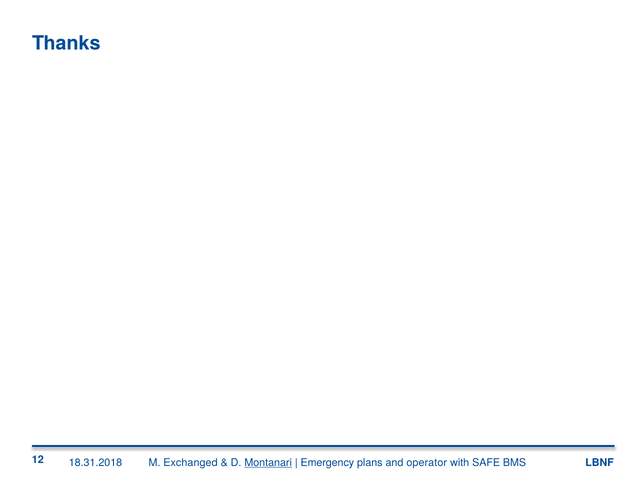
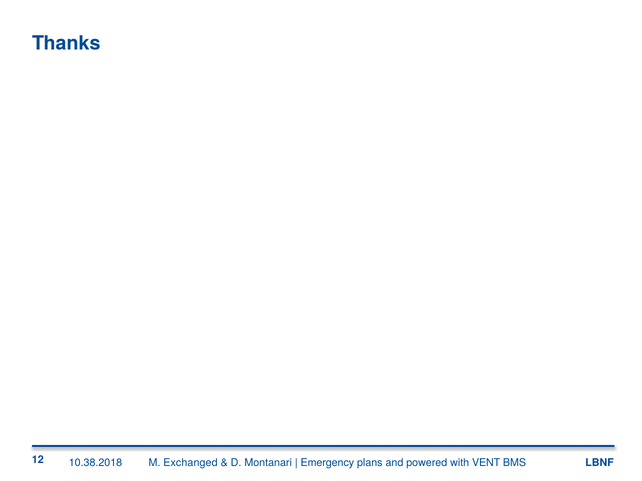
18.31.2018: 18.31.2018 -> 10.38.2018 (95, 463)
Montanari underline: present -> none (268, 463)
operator: operator -> powered (427, 463)
SAFE: SAFE -> VENT (486, 463)
